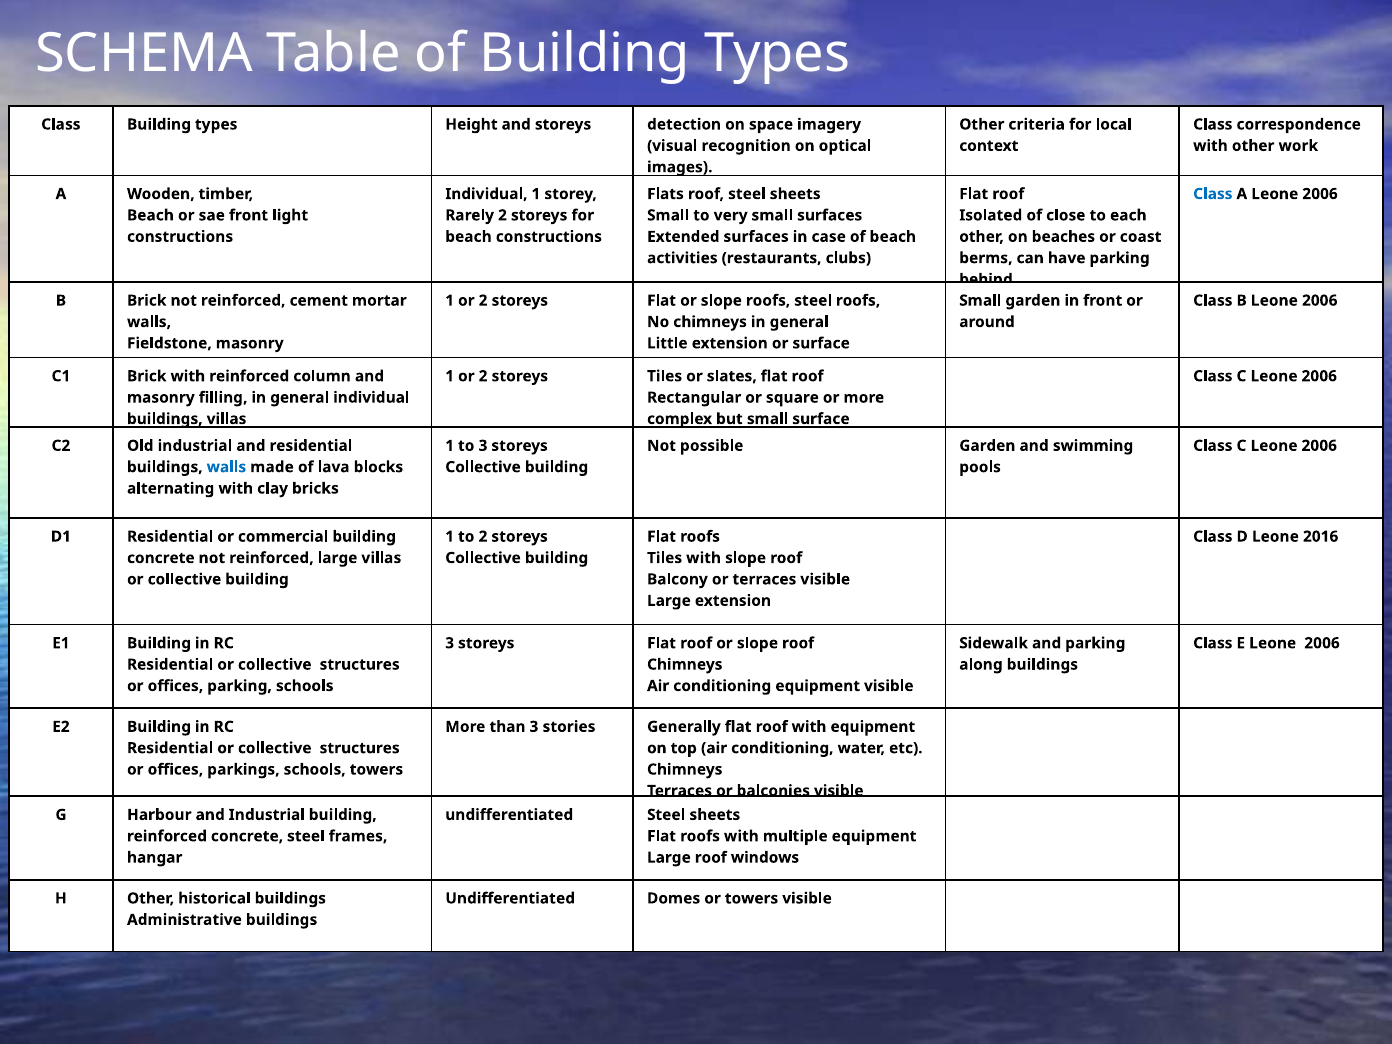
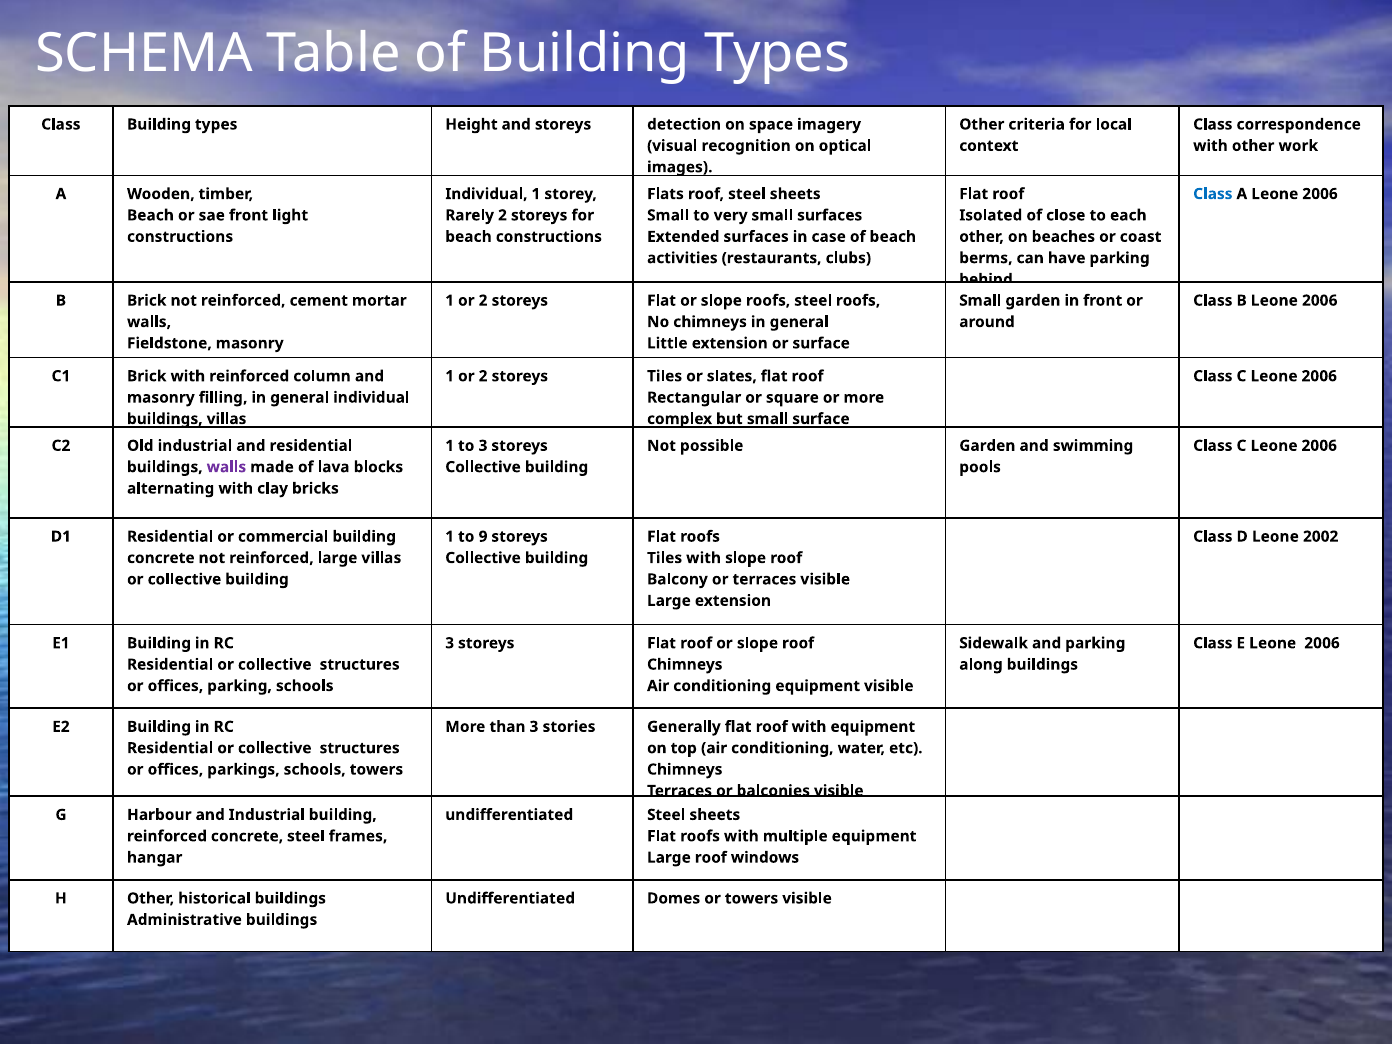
walls colour: blue -> purple (226, 467)
to 2: 2 -> 9 (483, 537)
2016: 2016 -> 2002 (1321, 537)
